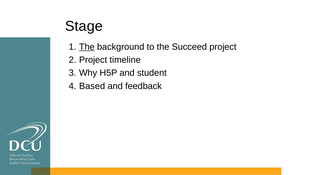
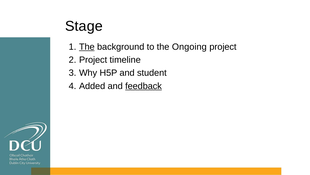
Succeed: Succeed -> Ongoing (189, 47)
Based: Based -> Added (92, 86)
feedback underline: none -> present (144, 86)
